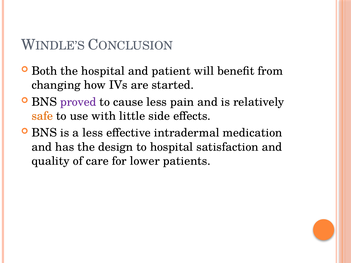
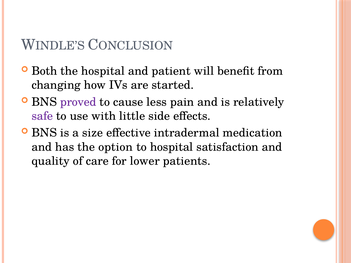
safe colour: orange -> purple (42, 116)
a less: less -> size (93, 133)
design: design -> option (116, 147)
